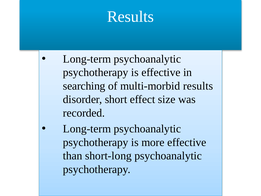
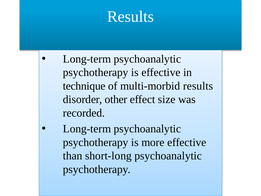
searching: searching -> technique (84, 86)
short: short -> other (116, 99)
